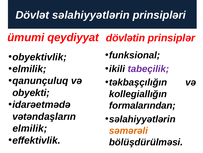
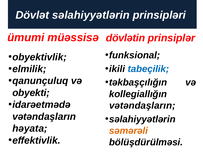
qeydiyyat: qeydiyyat -> müəssisə (73, 37)
tabeçilik colour: purple -> blue (148, 69)
formalarından: formalarından -> vətəndaşların (142, 105)
elmilik: elmilik -> həyata (30, 128)
